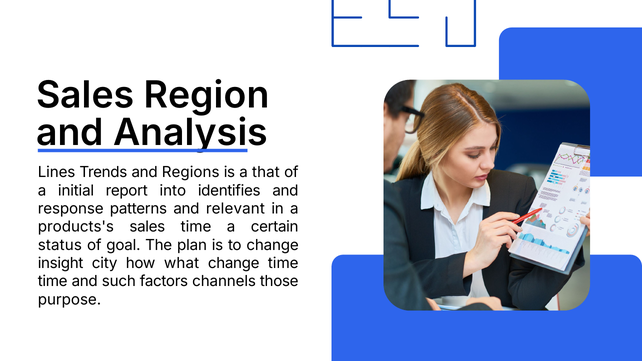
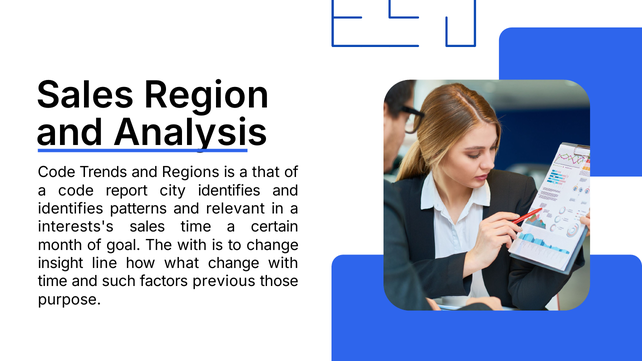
Lines: Lines -> Code (57, 172)
a initial: initial -> code (76, 191)
into: into -> city (173, 191)
response: response -> identifies (71, 209)
products's: products's -> interests's (76, 227)
status: status -> month (60, 245)
The plan: plan -> with (192, 245)
city: city -> line (105, 263)
change time: time -> with (283, 263)
channels: channels -> previous (224, 282)
